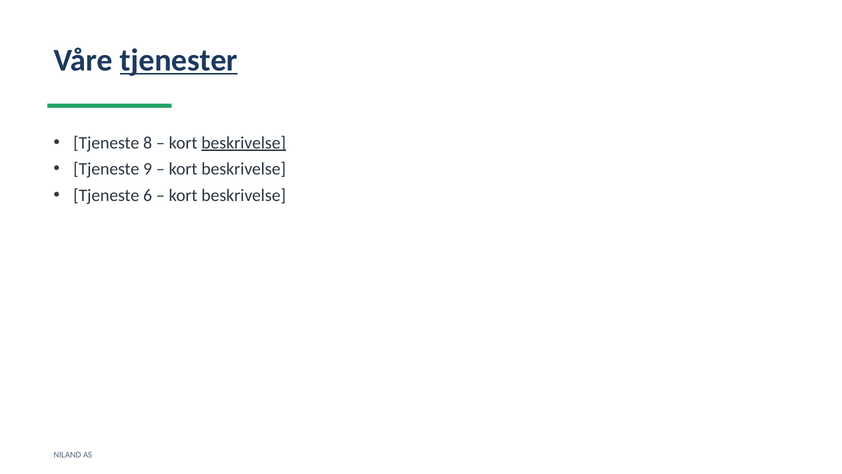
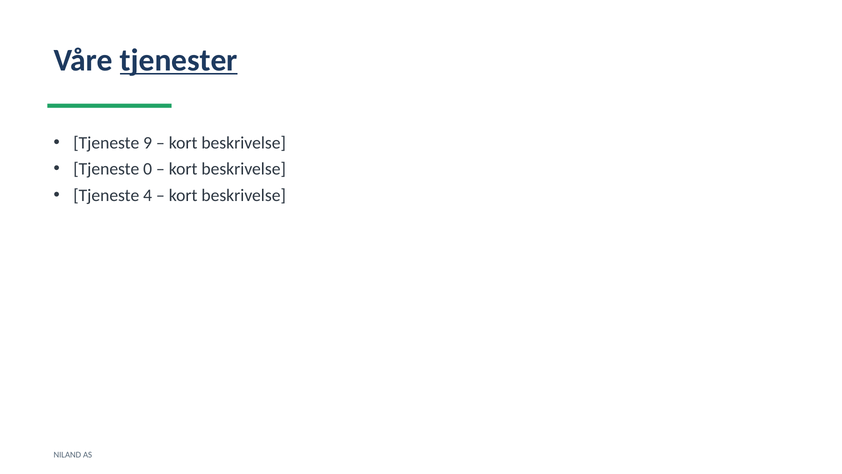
8: 8 -> 9 (148, 143)
beskrivelse underline: present -> none (244, 143)
9: 9 -> 0 (148, 169)
6: 6 -> 4 (148, 195)
